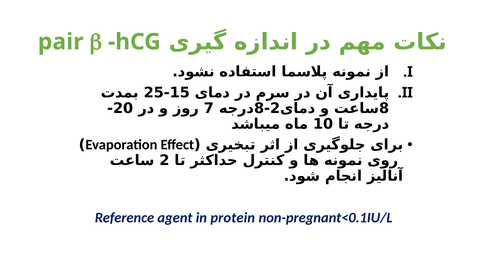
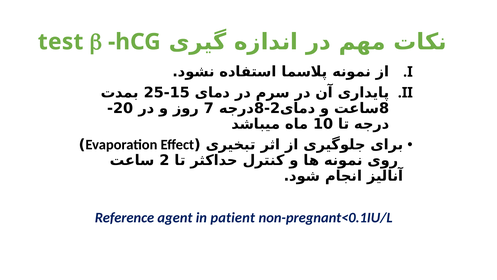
pair: pair -> test (61, 42)
protein: protein -> patient (233, 217)
